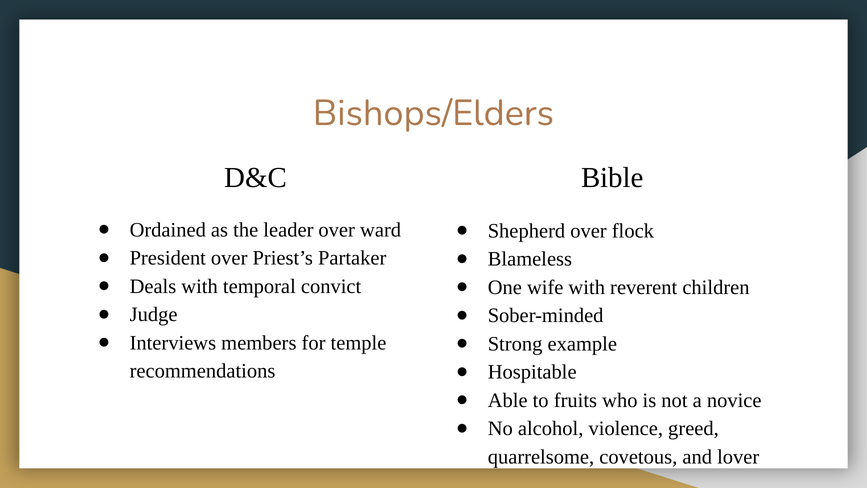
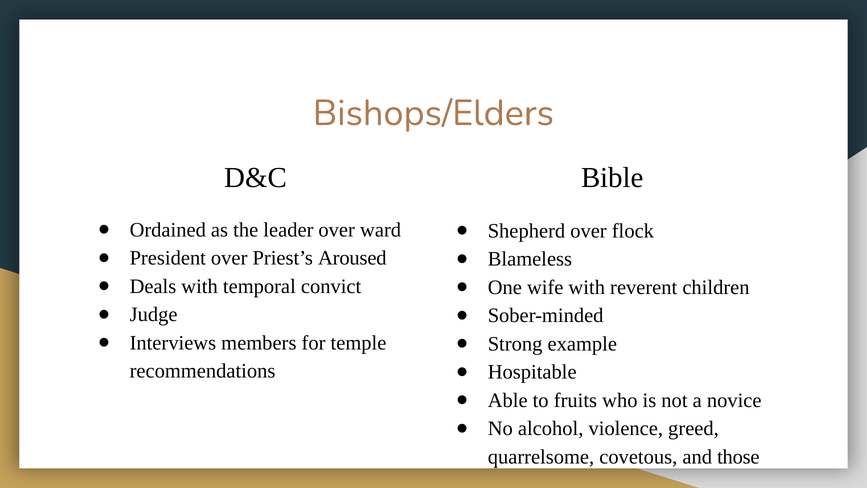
Partaker: Partaker -> Aroused (352, 258)
lover: lover -> those (738, 456)
